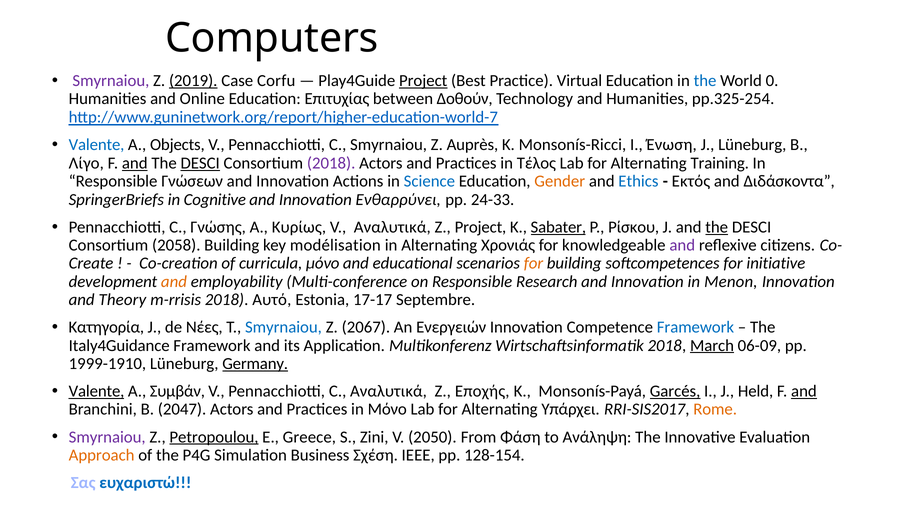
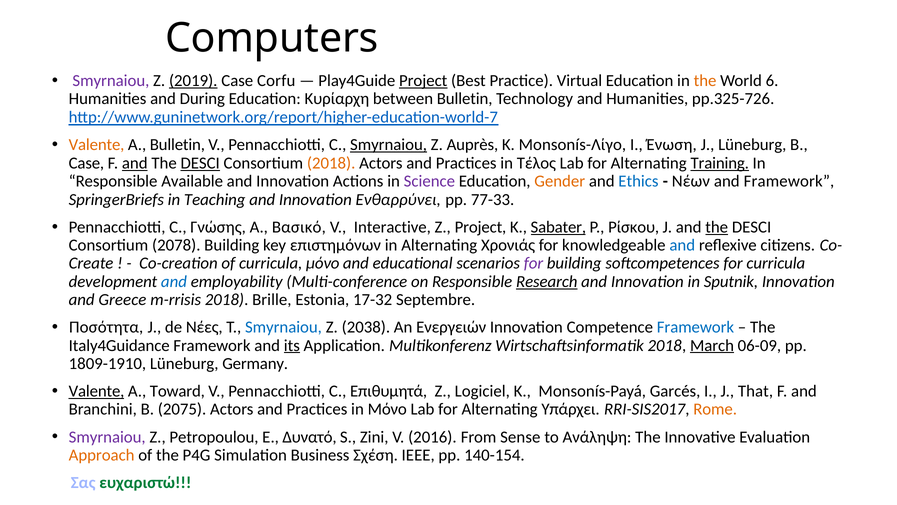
the colour: blue -> orange (705, 81)
0: 0 -> 6 (772, 81)
Online: Online -> During (202, 99)
Επιτυχίας: Επιτυχίας -> Κυρίαρχη (337, 99)
between Δοθούν: Δοθούν -> Bulletin (465, 99)
pp.325-254: pp.325-254 -> pp.325-726 (733, 99)
Valente colour: blue -> orange (97, 145)
A Objects: Objects -> Bulletin (177, 145)
Smyrnaiou underline: none -> present (389, 145)
Monsonís-Ricci: Monsonís-Ricci -> Monsonís-Λίγο (572, 145)
Λίγο: Λίγο -> Case (86, 163)
2018 colour: purple -> orange (331, 163)
Training underline: none -> present (720, 163)
Γνώσεων: Γνώσεων -> Available (192, 181)
Science colour: blue -> purple (429, 181)
Εκτός: Εκτός -> Νέων (691, 181)
and Διδάσκοντα: Διδάσκοντα -> Framework (789, 181)
Cognitive: Cognitive -> Teaching (215, 199)
24-33: 24-33 -> 77-33 (493, 199)
Κυρίως: Κυρίως -> Βασικό (299, 227)
V Αναλυτικά: Αναλυτικά -> Interactive (392, 227)
2058: 2058 -> 2078 (176, 245)
modélisation: modélisation -> επιστημόνων (335, 245)
and colour: purple -> blue (682, 245)
for colour: orange -> purple (533, 263)
for initiative: initiative -> curricula (776, 263)
and colour: orange -> blue (174, 281)
Research underline: none -> present (547, 281)
Menon: Menon -> Sputnik (731, 281)
Theory: Theory -> Greece (122, 300)
Αυτό: Αυτό -> Brille (272, 300)
17-17: 17-17 -> 17-32 (373, 300)
Κατηγορία: Κατηγορία -> Ποσότητα (106, 327)
2067: 2067 -> 2038 (366, 327)
its underline: none -> present (292, 345)
1999-1910: 1999-1910 -> 1809-1910 (107, 363)
Germany underline: present -> none (255, 363)
Συμβάν: Συμβάν -> Toward (177, 391)
C Αναλυτικά: Αναλυτικά -> Επιθυμητά (389, 391)
Εποχής: Εποχής -> Logiciel (482, 391)
Garcés underline: present -> none (675, 391)
Held: Held -> That (756, 391)
and underline: present -> none (804, 391)
2047: 2047 -> 2075 (182, 409)
Petropoulou underline: present -> none (214, 437)
Greece: Greece -> Δυνατό (309, 437)
2050: 2050 -> 2016 (432, 437)
Φάση: Φάση -> Sense (520, 437)
128-154: 128-154 -> 140-154 (494, 455)
ευχαριστώ colour: blue -> green (145, 482)
